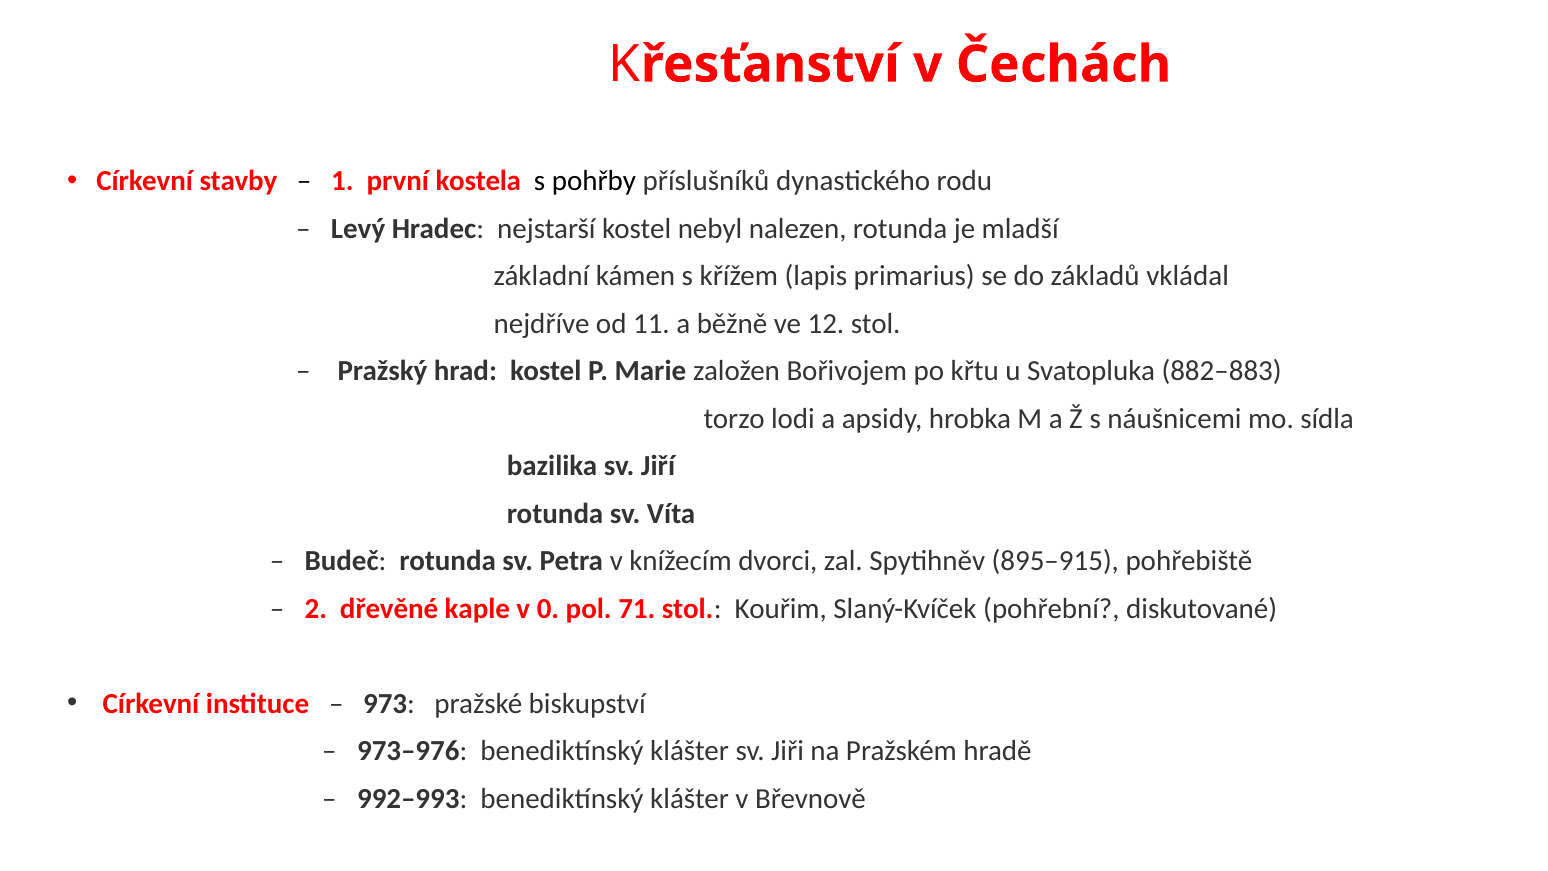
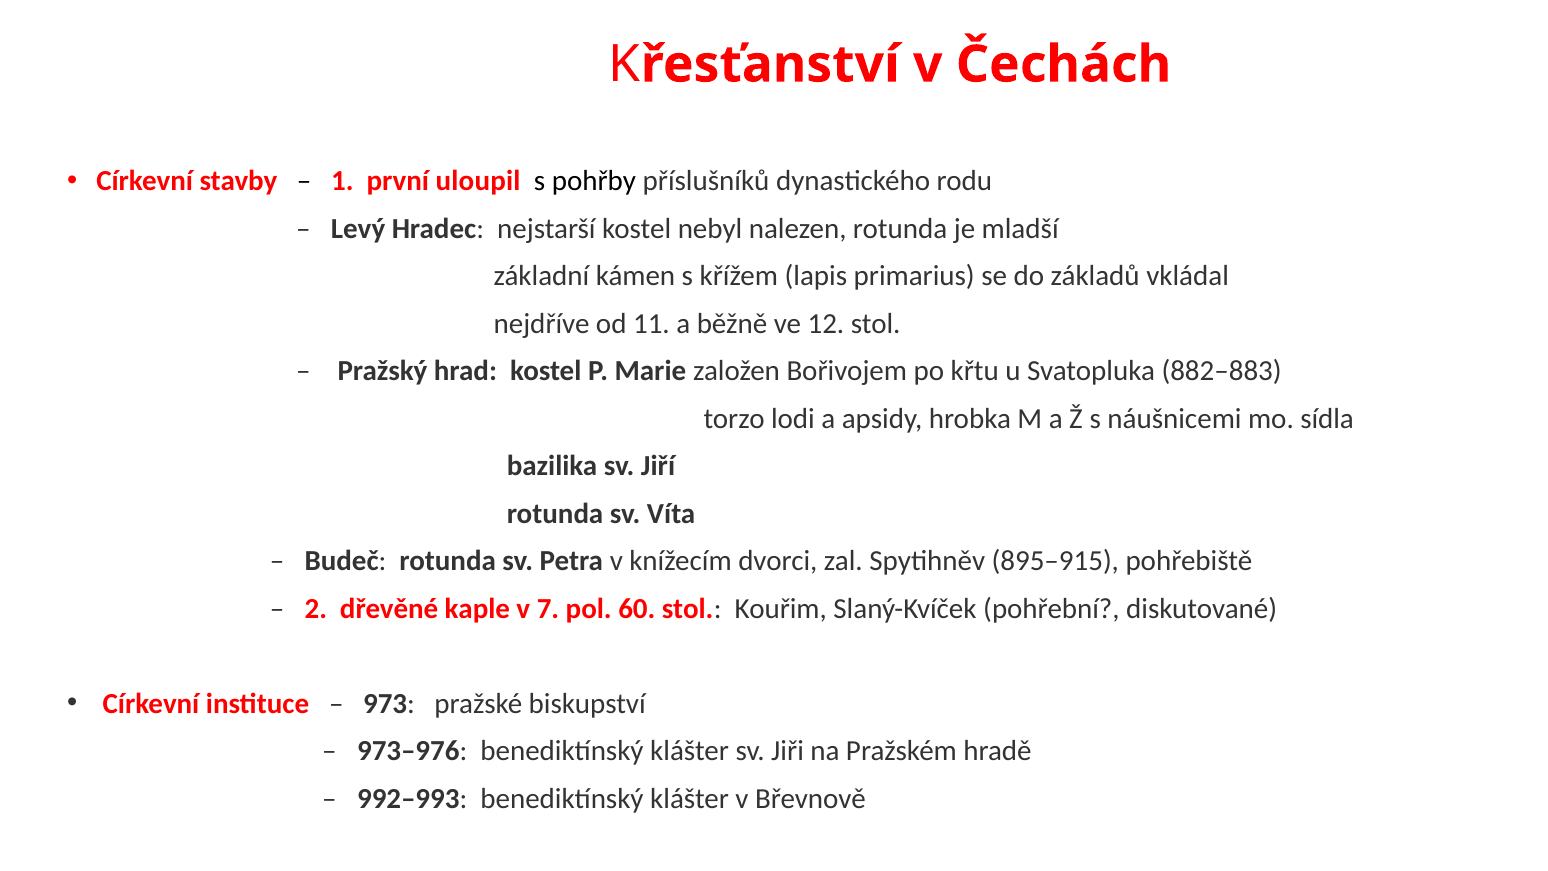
kostela: kostela -> uloupil (478, 181)
0: 0 -> 7 (548, 608)
71: 71 -> 60 (637, 608)
